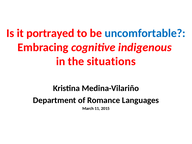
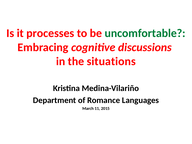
portrayed: portrayed -> processes (50, 33)
uncomfortable colour: blue -> green (145, 33)
indigenous: indigenous -> discussions (145, 47)
